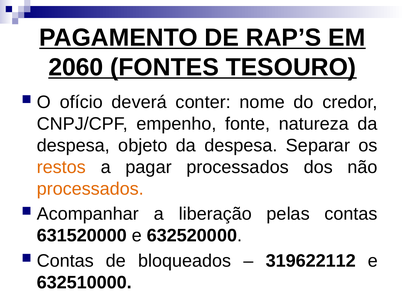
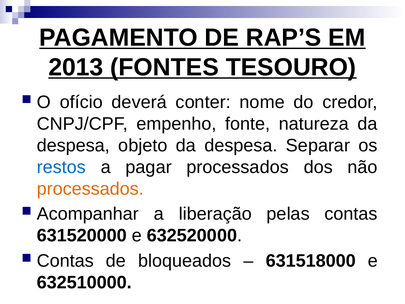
2060: 2060 -> 2013 (76, 67)
restos colour: orange -> blue (61, 167)
319622112: 319622112 -> 631518000 (311, 261)
